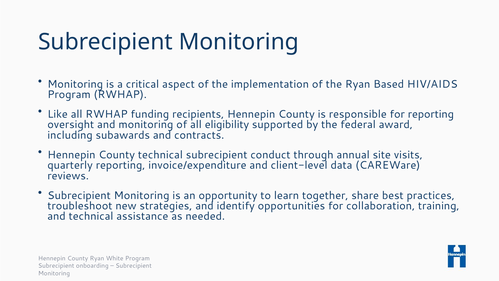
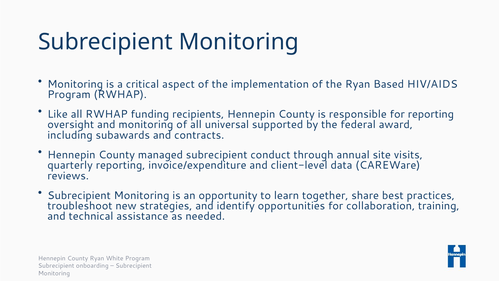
eligibility: eligibility -> universal (227, 125)
County technical: technical -> managed (160, 155)
